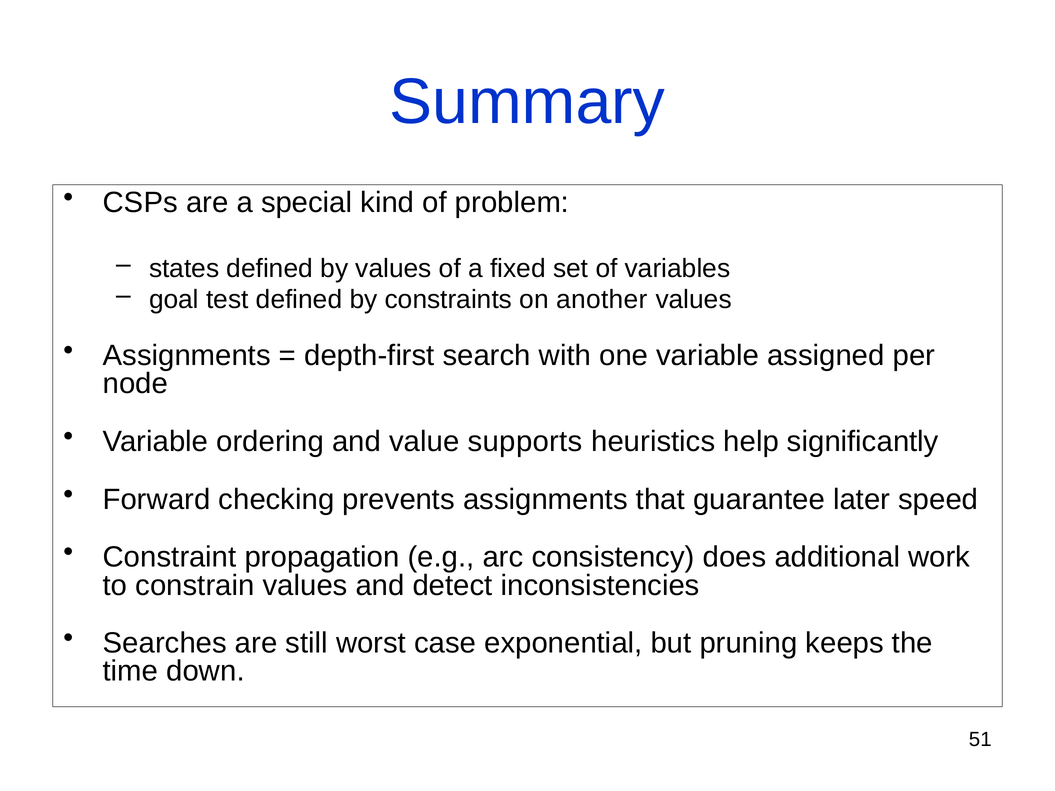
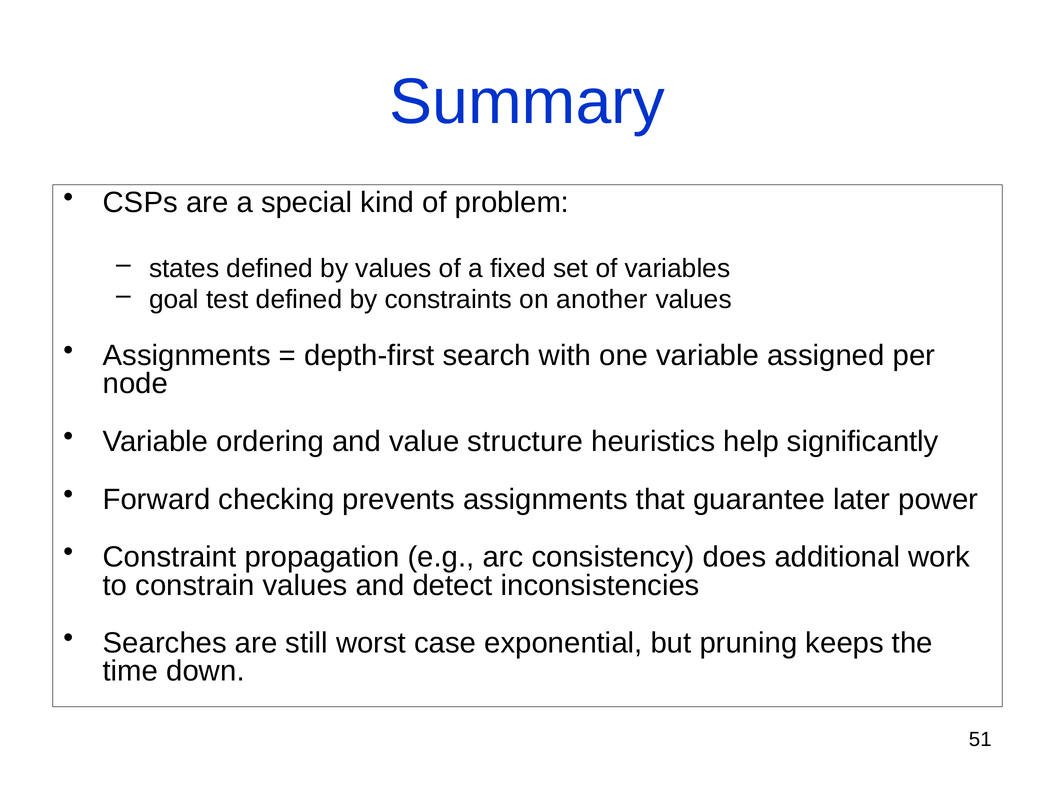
supports: supports -> structure (525, 442)
speed: speed -> power (938, 500)
